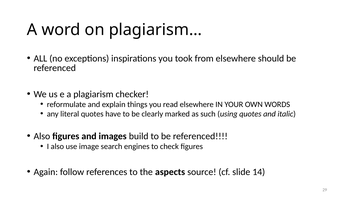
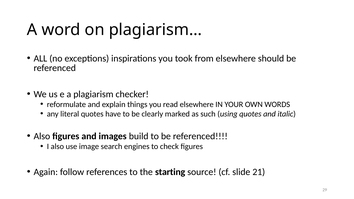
aspects: aspects -> starting (170, 172)
14: 14 -> 21 (259, 172)
